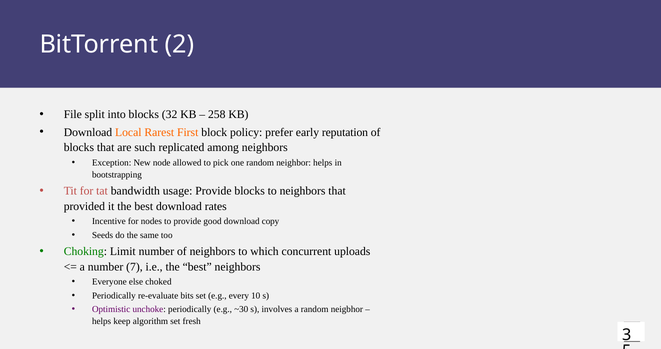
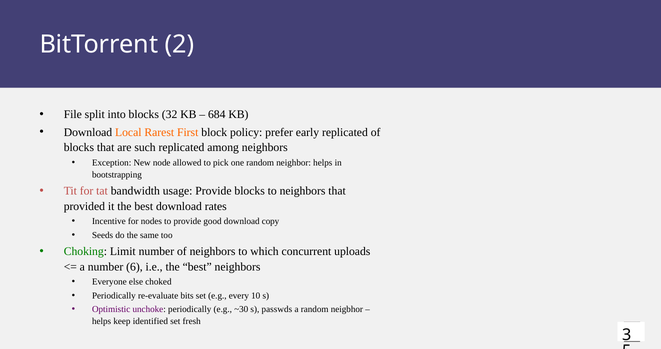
258: 258 -> 684 (217, 115)
early reputation: reputation -> replicated (345, 132)
7: 7 -> 6 (134, 267)
involves: involves -> passwds (277, 310)
algorithm: algorithm -> identified (150, 322)
